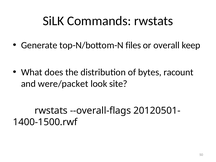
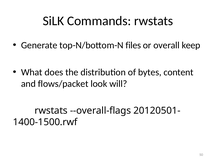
racount: racount -> content (178, 72)
were/packet: were/packet -> flows/packet (63, 84)
site: site -> will (118, 84)
